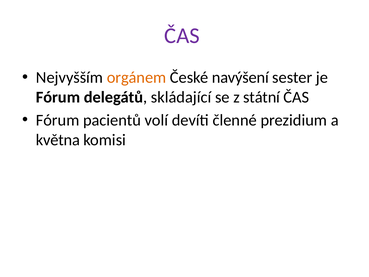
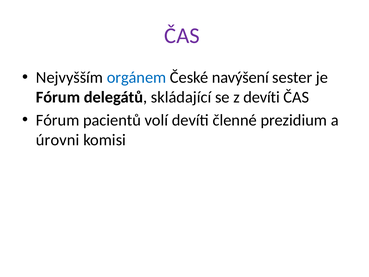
orgánem colour: orange -> blue (137, 77)
z státní: státní -> devíti (262, 97)
května: května -> úrovni (58, 140)
